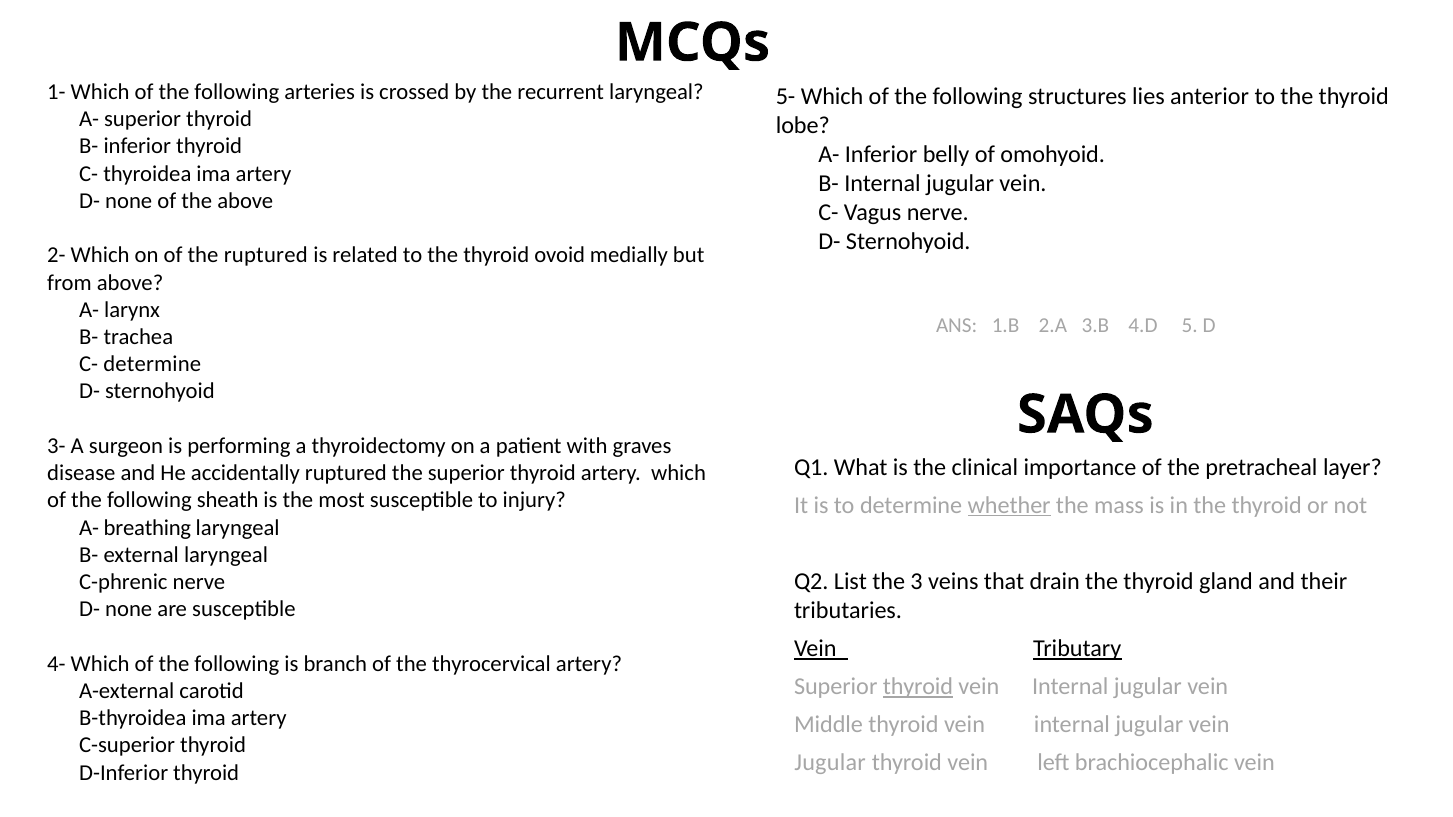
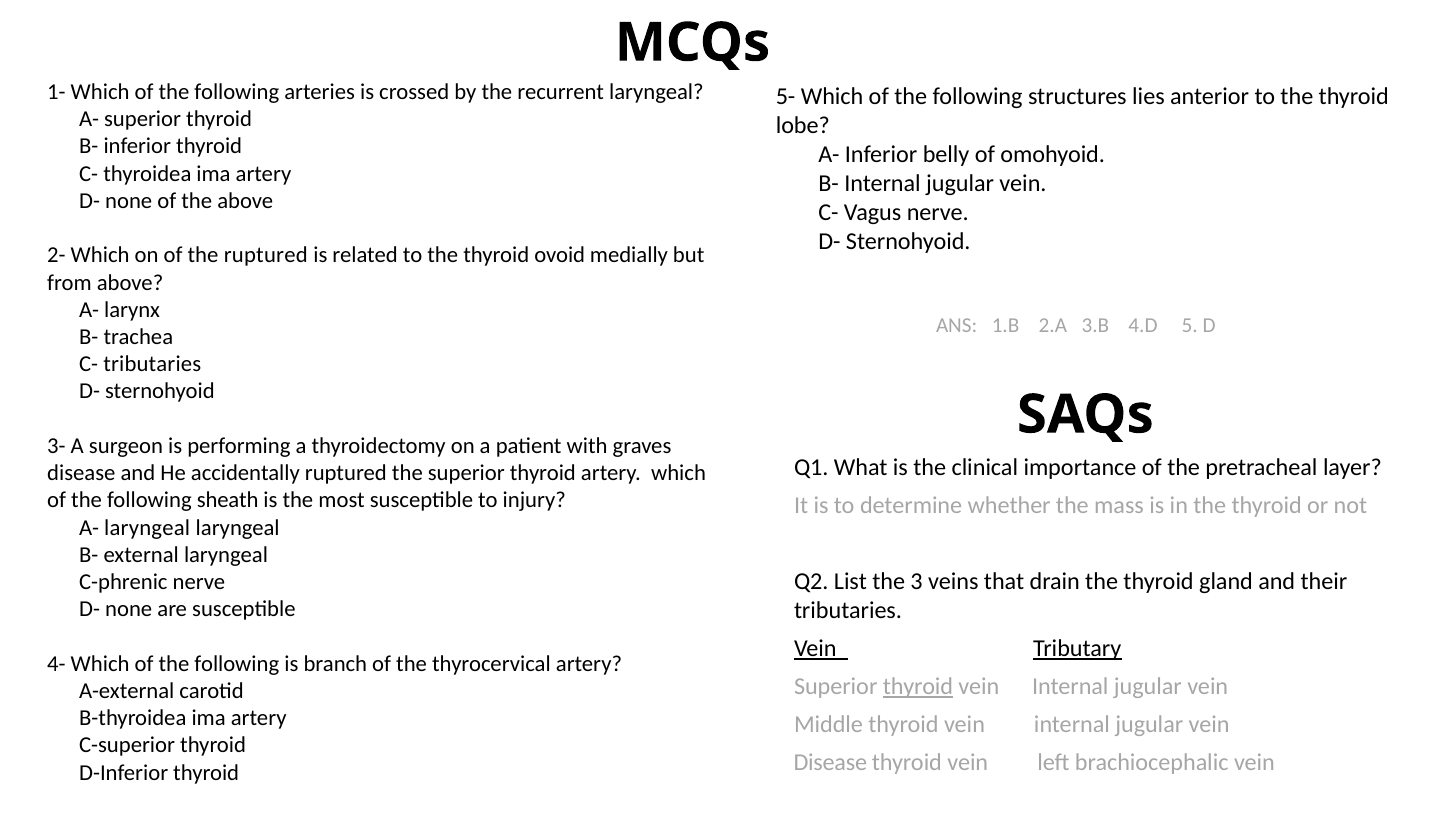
C- determine: determine -> tributaries (152, 364)
whether underline: present -> none (1009, 505)
A- breathing: breathing -> laryngeal (147, 528)
Jugular: Jugular -> Disease (830, 763)
